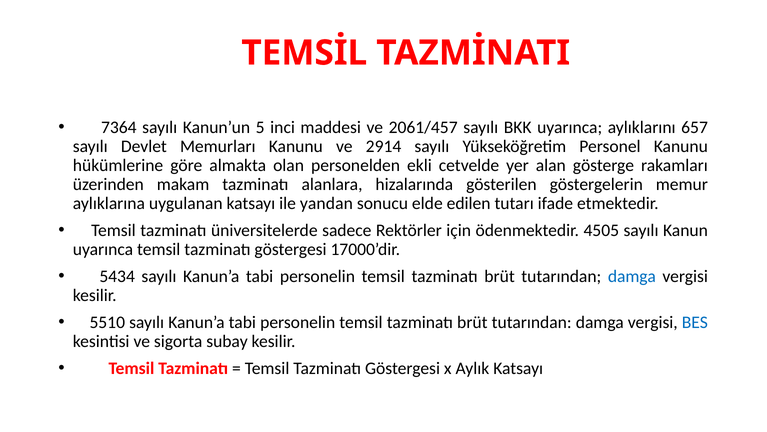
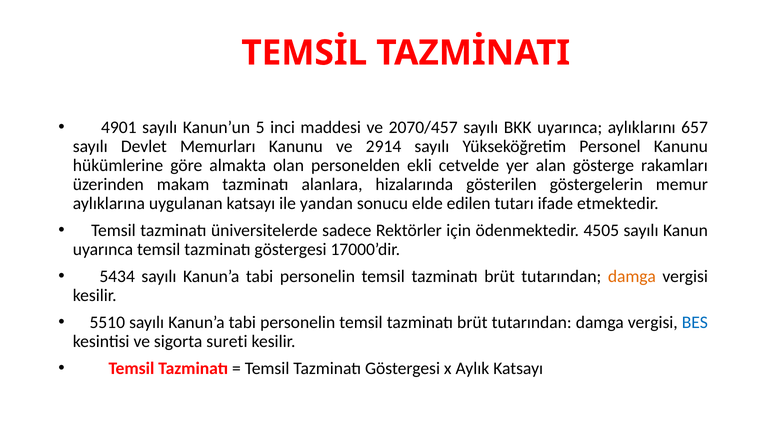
7364: 7364 -> 4901 (119, 127)
2061/457: 2061/457 -> 2070/457 (423, 127)
damga colour: blue -> orange (632, 276)
subay: subay -> sureti (227, 341)
